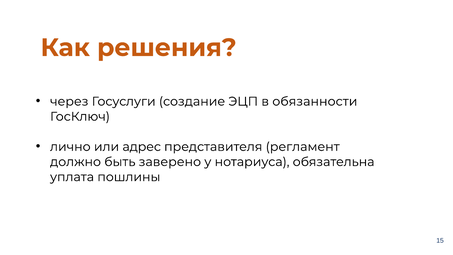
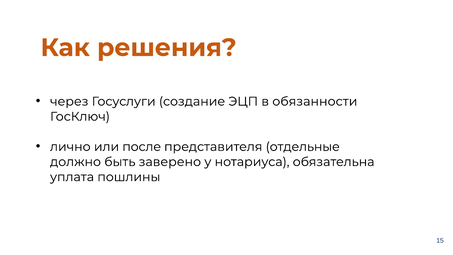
адрес: адрес -> после (142, 147)
регламент: регламент -> отдельные (303, 147)
